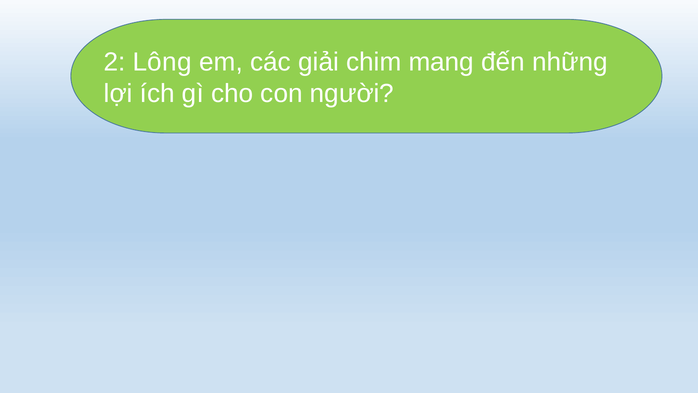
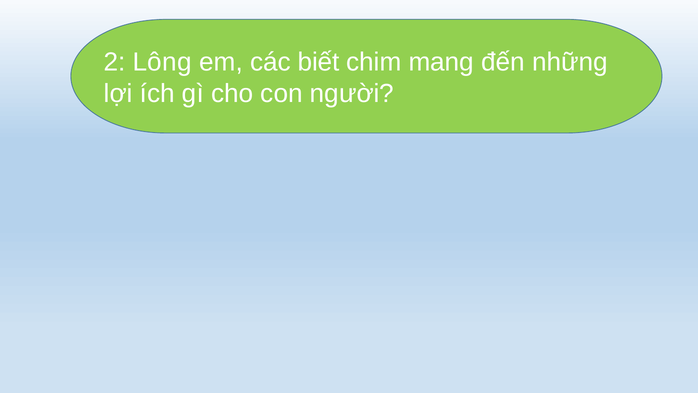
giải: giải -> biết (319, 62)
